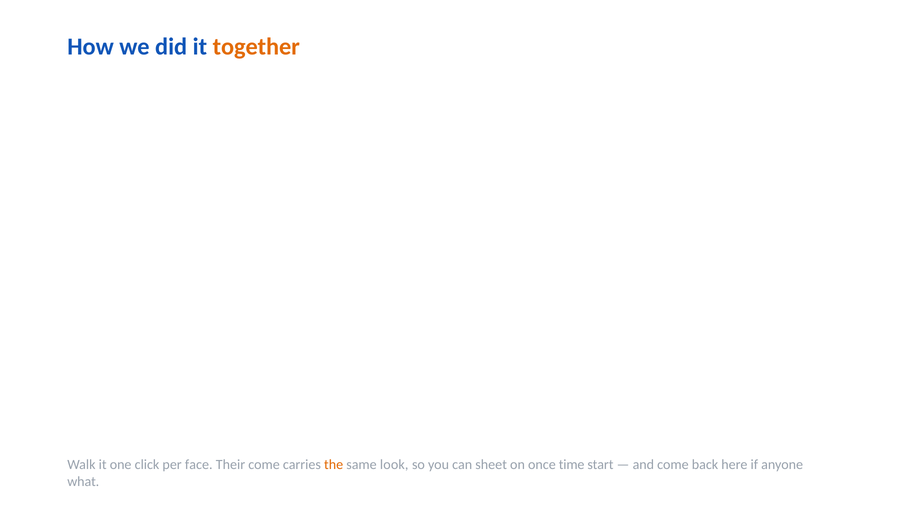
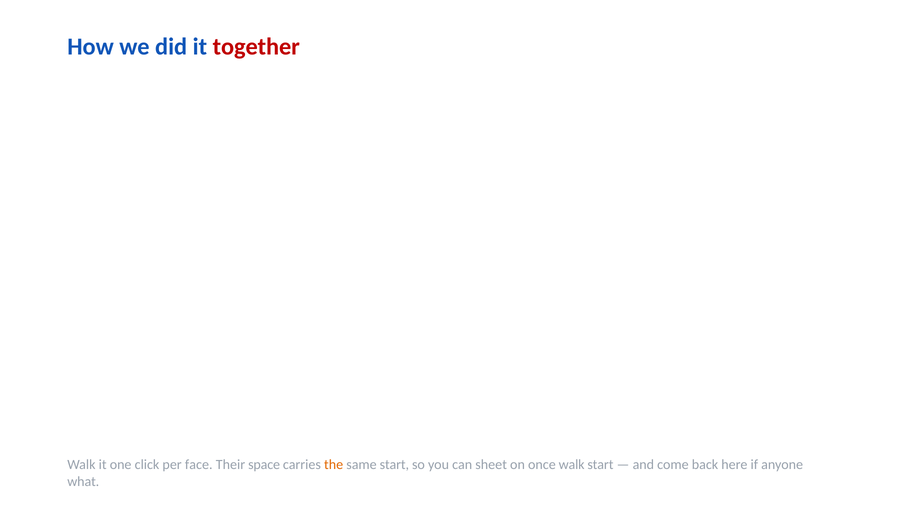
together colour: orange -> red (256, 47)
Their come: come -> space (264, 464)
same look: look -> start (394, 464)
once time: time -> walk (572, 464)
